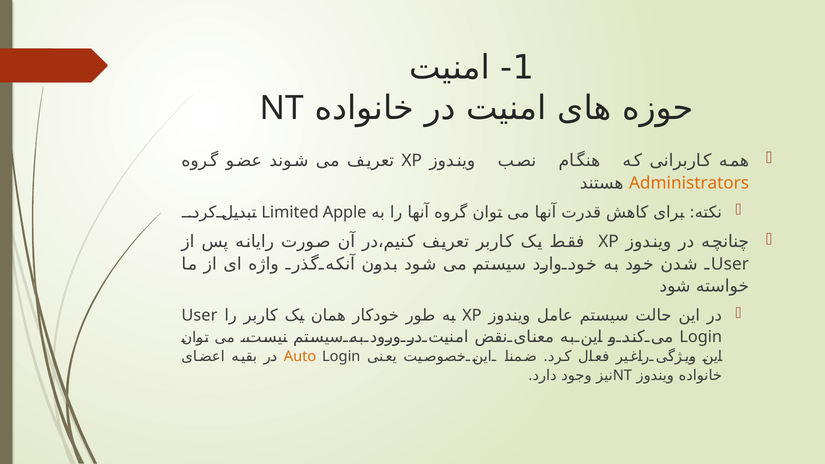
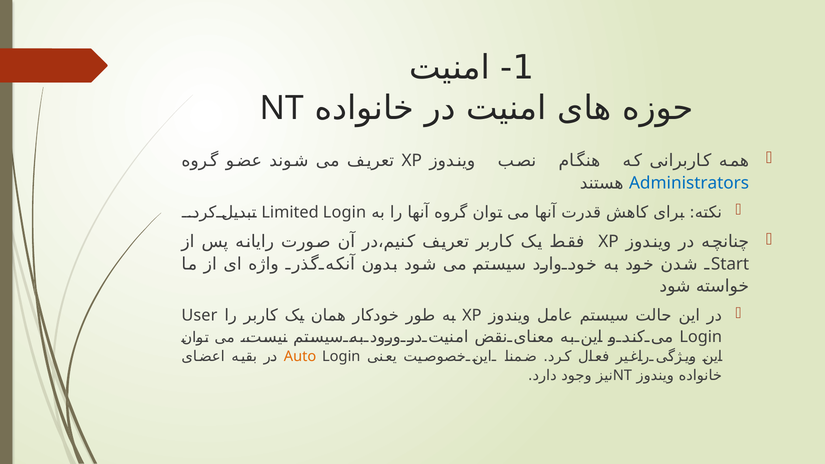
Administrators colour: orange -> blue (689, 183)
Limited Apple: Apple -> Login (345, 212)
User: User -> Start (730, 264)
